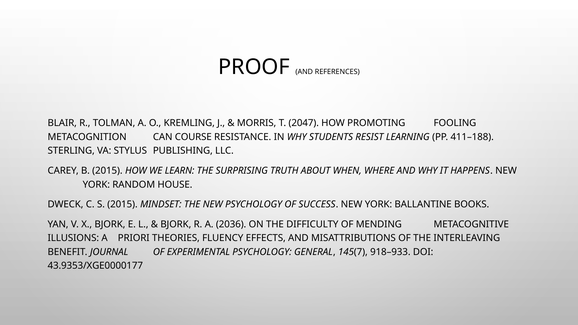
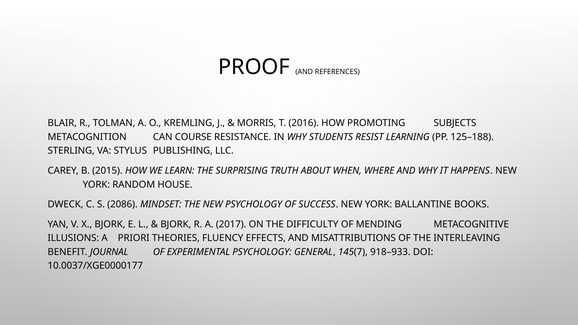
2047: 2047 -> 2016 (304, 123)
FOOLING: FOOLING -> SUBJECTS (455, 123)
411–188: 411–188 -> 125–188 (472, 137)
S 2015: 2015 -> 2086 (122, 204)
2036: 2036 -> 2017 (231, 224)
43.9353/XGE0000177: 43.9353/XGE0000177 -> 10.0037/XGE0000177 (95, 266)
